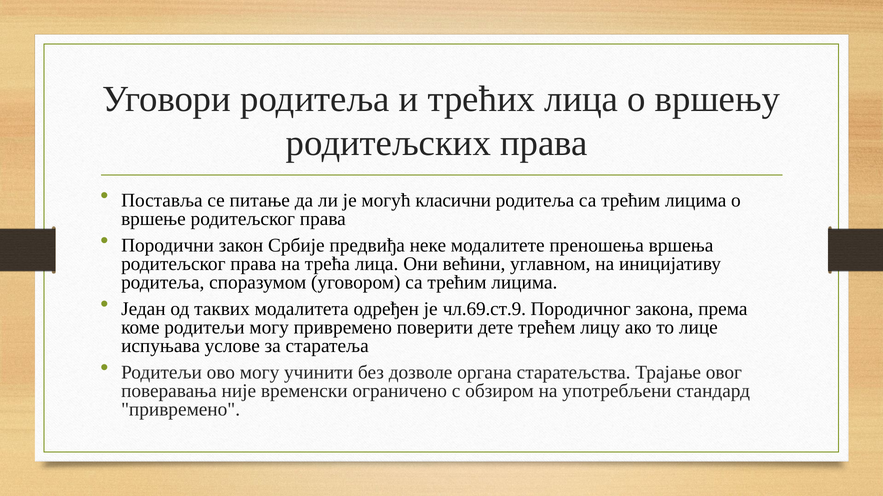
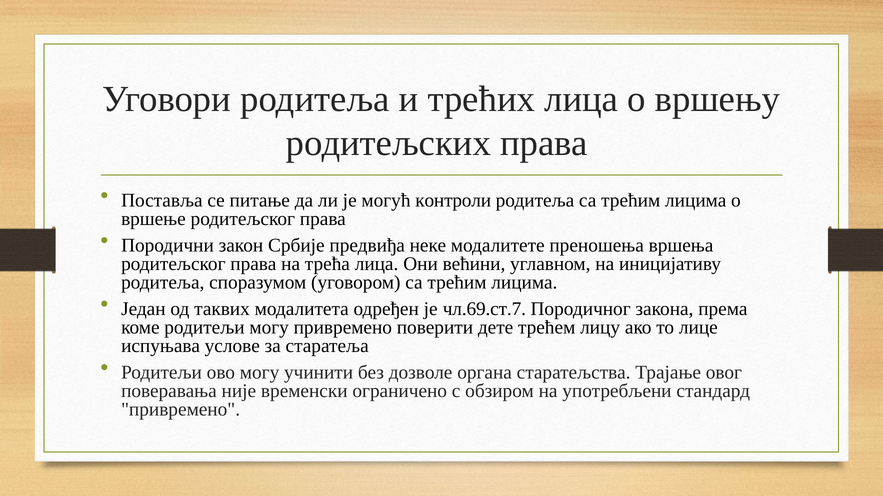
класични: класични -> контроли (453, 201)
чл.69.ст.9: чл.69.ст.9 -> чл.69.ст.7 (484, 309)
